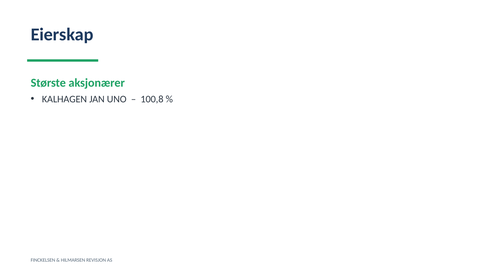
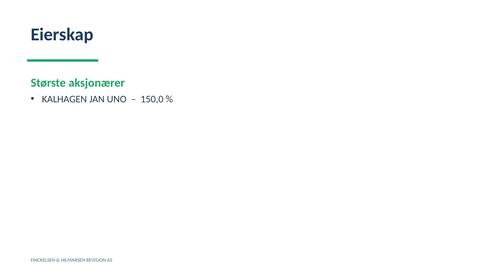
100,8: 100,8 -> 150,0 (152, 99)
